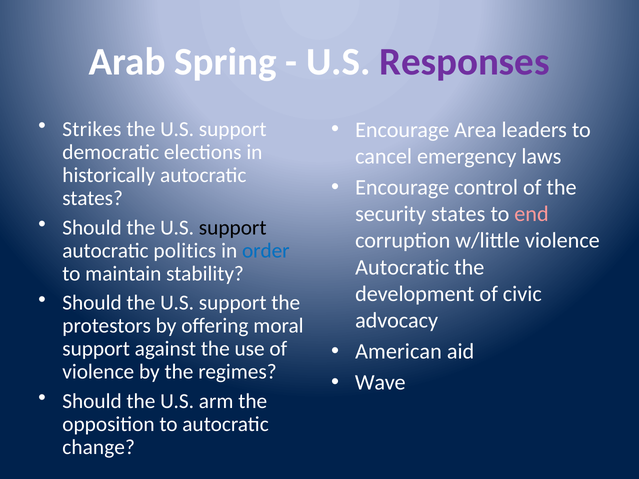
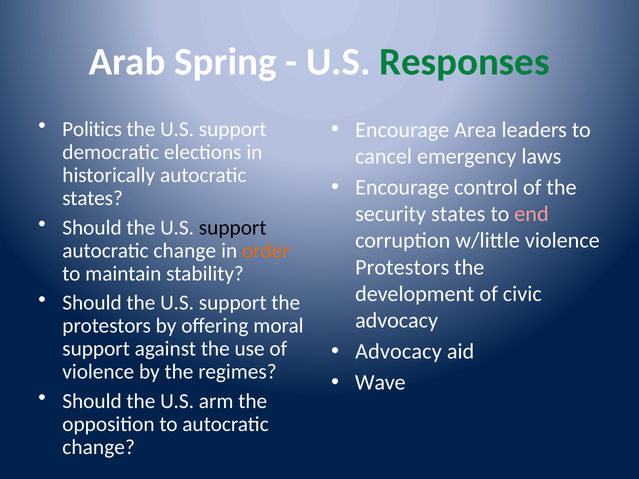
Responses colour: purple -> green (464, 62)
Strikes: Strikes -> Politics (92, 129)
politics: politics -> change (185, 251)
order colour: blue -> orange (266, 251)
Autocratic: Autocratic -> Protestors (402, 267)
American: American -> Advocacy (398, 352)
